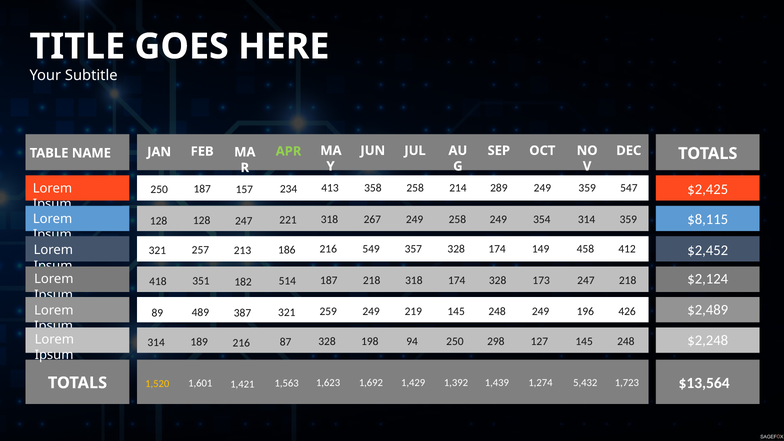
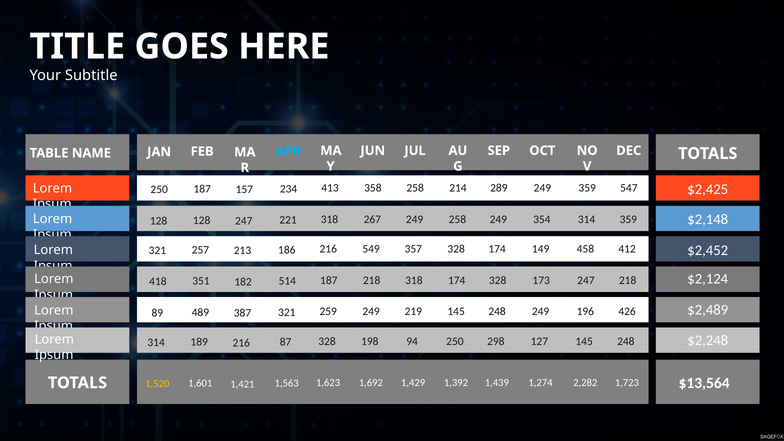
APR colour: light green -> light blue (289, 151)
$8,115: $8,115 -> $2,148 (708, 219)
5,432: 5,432 -> 2,282 (585, 383)
